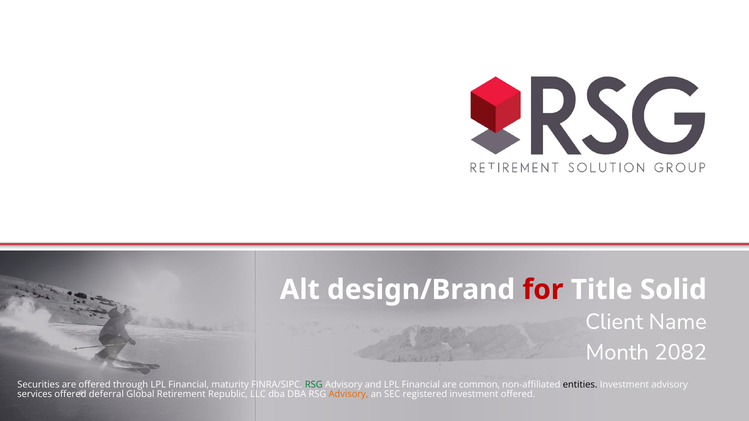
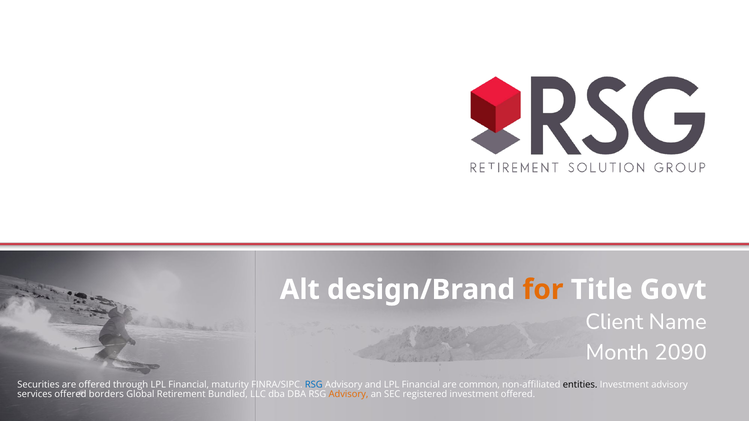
for colour: red -> orange (543, 290)
Solid: Solid -> Govt (673, 290)
2082: 2082 -> 2090 (681, 353)
RSG colour: green -> blue (314, 385)
deferral: deferral -> borders (106, 394)
Republic: Republic -> Bundled (228, 394)
